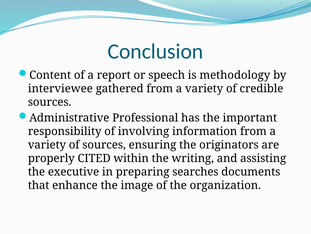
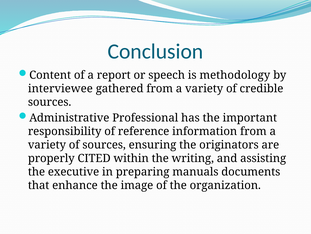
involving: involving -> reference (144, 131)
searches: searches -> manuals (195, 171)
